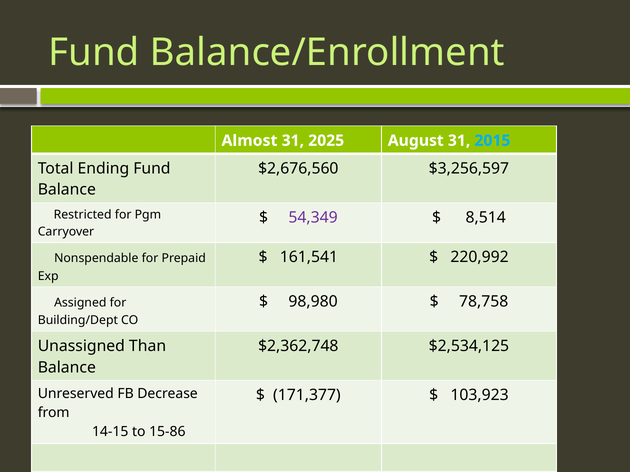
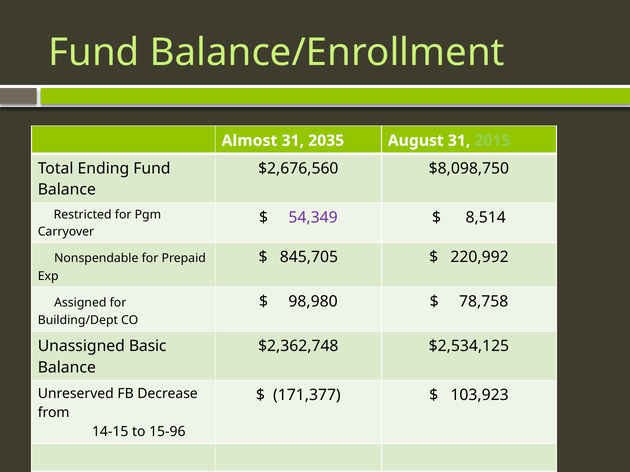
2025: 2025 -> 2035 (326, 141)
2015 colour: light blue -> light green (492, 141)
$3,256,597: $3,256,597 -> $8,098,750 (469, 168)
161,541: 161,541 -> 845,705 (309, 257)
Than: Than -> Basic (148, 346)
15-86: 15-86 -> 15-96 (167, 432)
